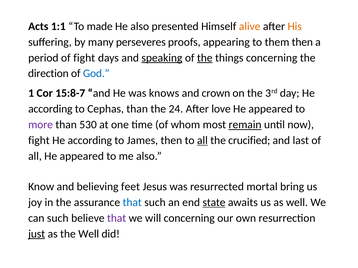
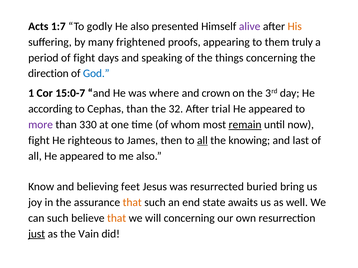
1:1: 1:1 -> 1:7 (58, 26)
made: made -> godly (100, 26)
alive colour: orange -> purple (250, 26)
perseveres: perseveres -> frightened (141, 42)
them then: then -> truly (302, 42)
speaking underline: present -> none (162, 58)
the underline: present -> none (205, 58)
15:8-7: 15:8-7 -> 15:0-7 (70, 93)
knows: knows -> where (164, 93)
24: 24 -> 32 (176, 109)
love: love -> trial (221, 109)
530: 530 -> 330 (88, 125)
according: according -> righteous (90, 141)
crucified: crucified -> knowing (249, 141)
mortal: mortal -> buried (262, 187)
that colour: blue -> orange (132, 203)
state underline: present -> none (214, 203)
that colour: purple -> orange (117, 218)
the Well: Well -> Vain (89, 234)
